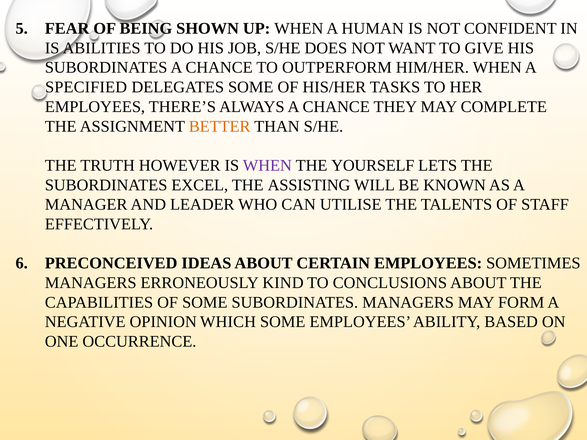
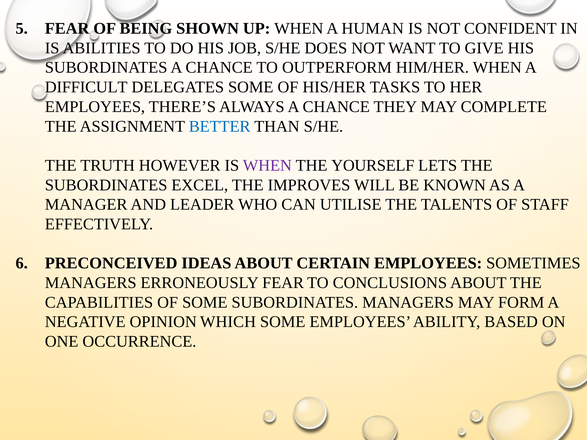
SPECIFIED: SPECIFIED -> DIFFICULT (86, 87)
BETTER colour: orange -> blue (220, 126)
ASSISTING: ASSISTING -> IMPROVES (309, 185)
ERRONEOUSLY KIND: KIND -> FEAR (283, 283)
